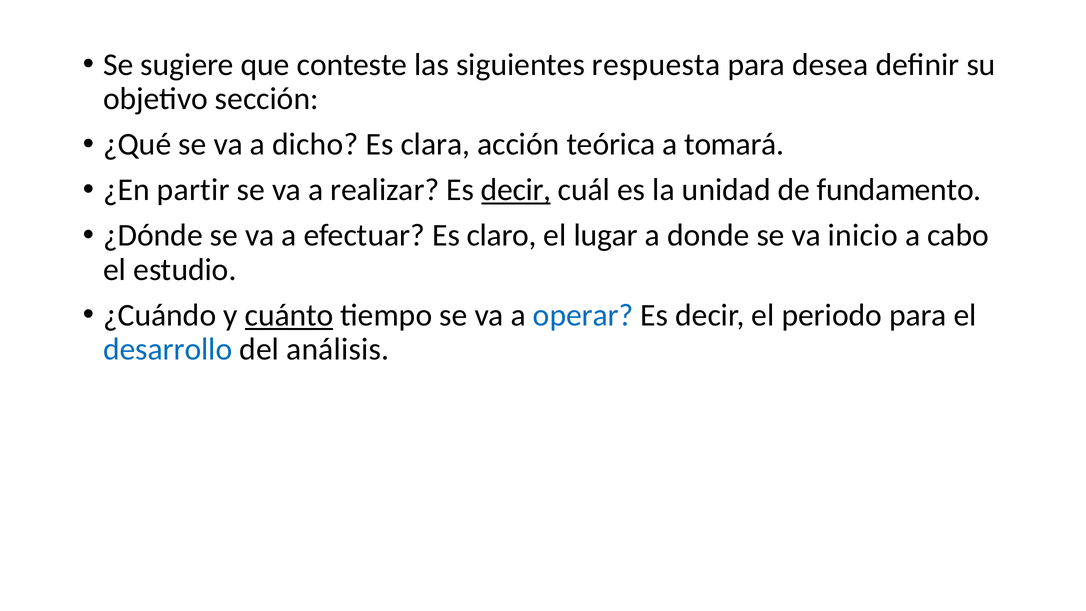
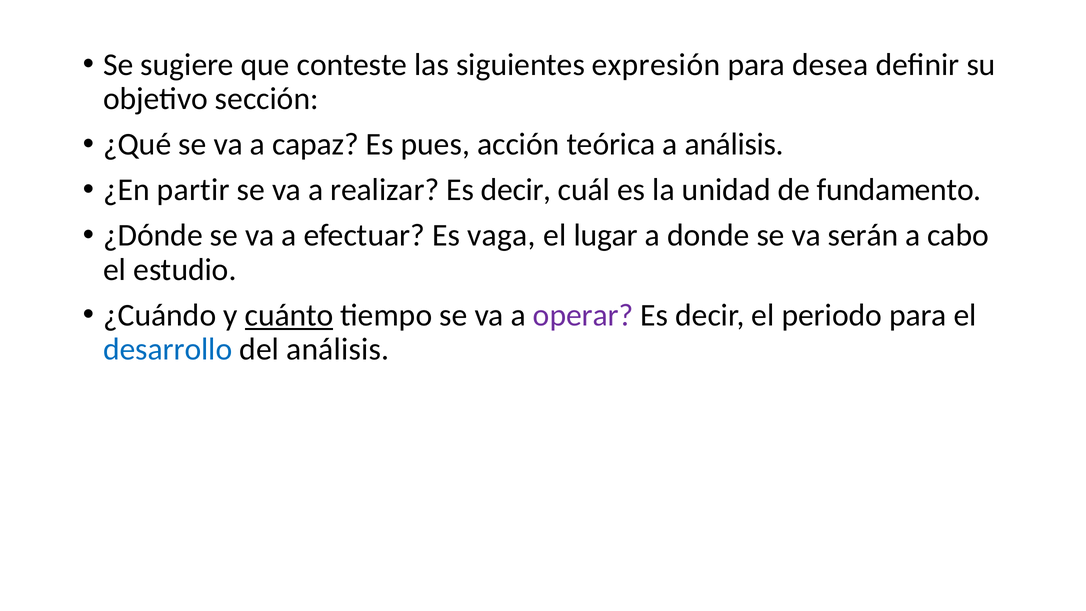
respuesta: respuesta -> expresión (656, 65)
dicho: dicho -> capaz (315, 144)
clara: clara -> pues (435, 144)
a tomará: tomará -> análisis (734, 144)
decir underline: present -> none (516, 190)
claro: claro -> vaga (501, 235)
inicio: inicio -> serán (863, 235)
operar colour: blue -> purple (583, 315)
